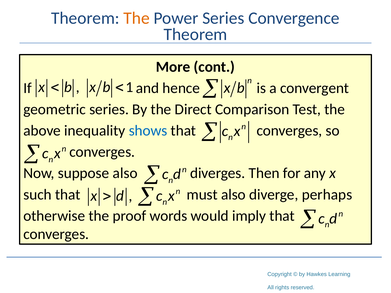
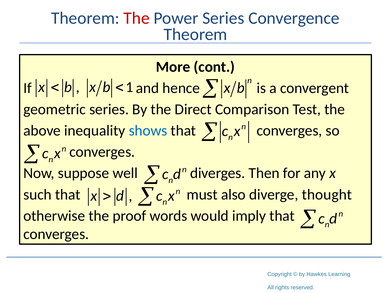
The colour: orange -> red (137, 18)
suppose also: also -> well (125, 173)
perhaps: perhaps -> thought (327, 195)
